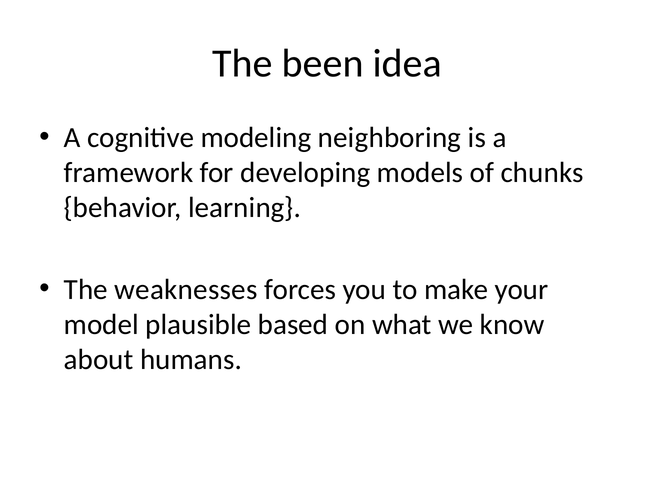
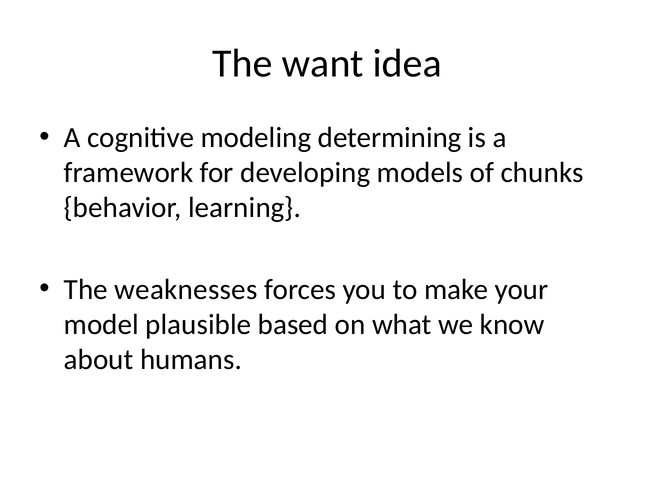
been: been -> want (323, 63)
neighboring: neighboring -> determining (390, 137)
